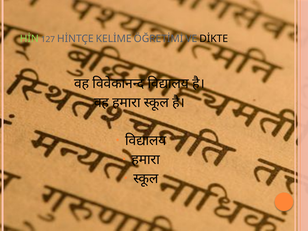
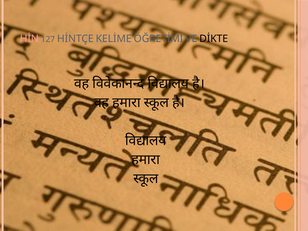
HİN colour: light green -> pink (29, 39)
